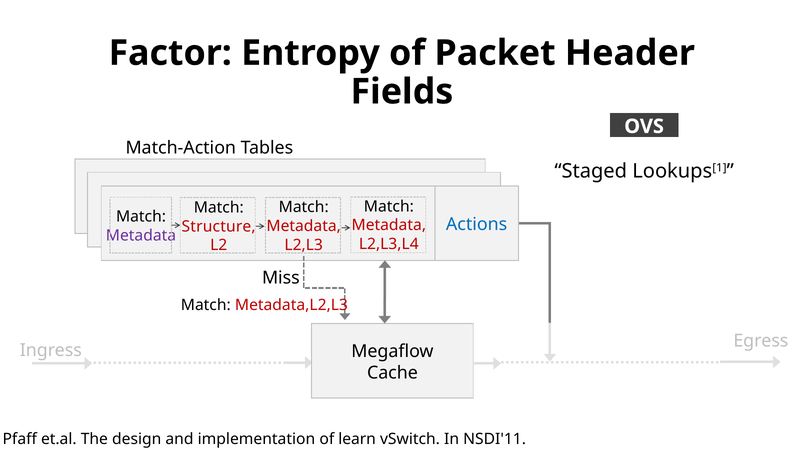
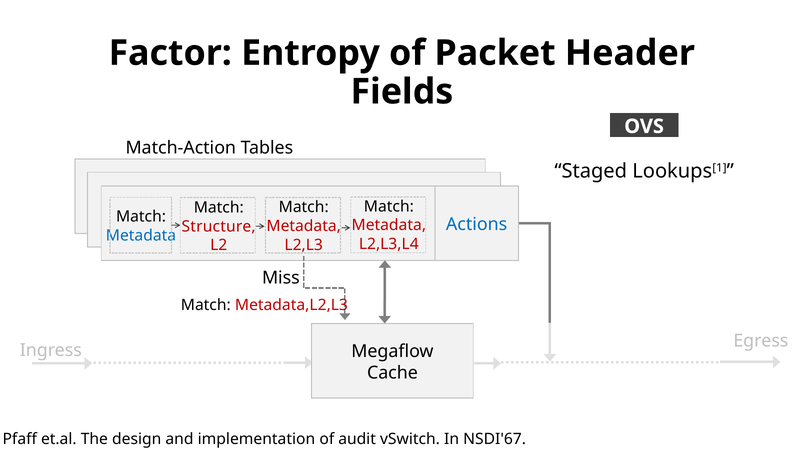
Metadata colour: purple -> blue (141, 236)
learn: learn -> audit (357, 439)
NSDI'11: NSDI'11 -> NSDI'67 (495, 439)
